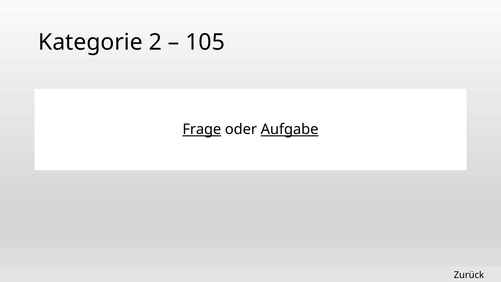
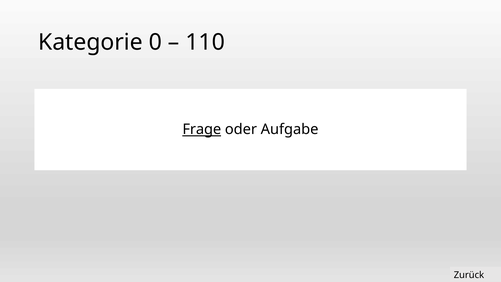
2: 2 -> 0 (155, 42)
105: 105 -> 110 (205, 42)
Aufgabe underline: present -> none (290, 129)
